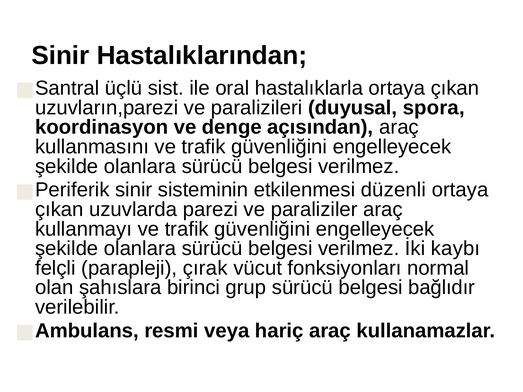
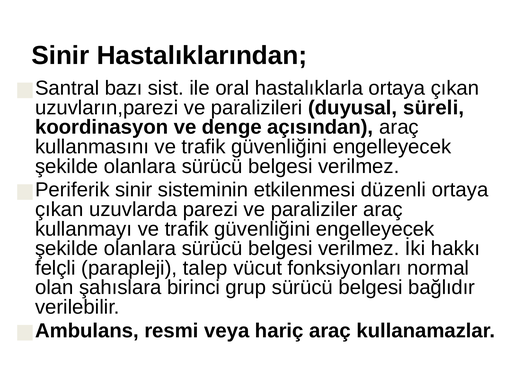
üçlü: üçlü -> bazı (124, 88)
spora: spora -> süreli (434, 108)
kaybı: kaybı -> hakkı (456, 249)
çırak: çırak -> talep (205, 268)
